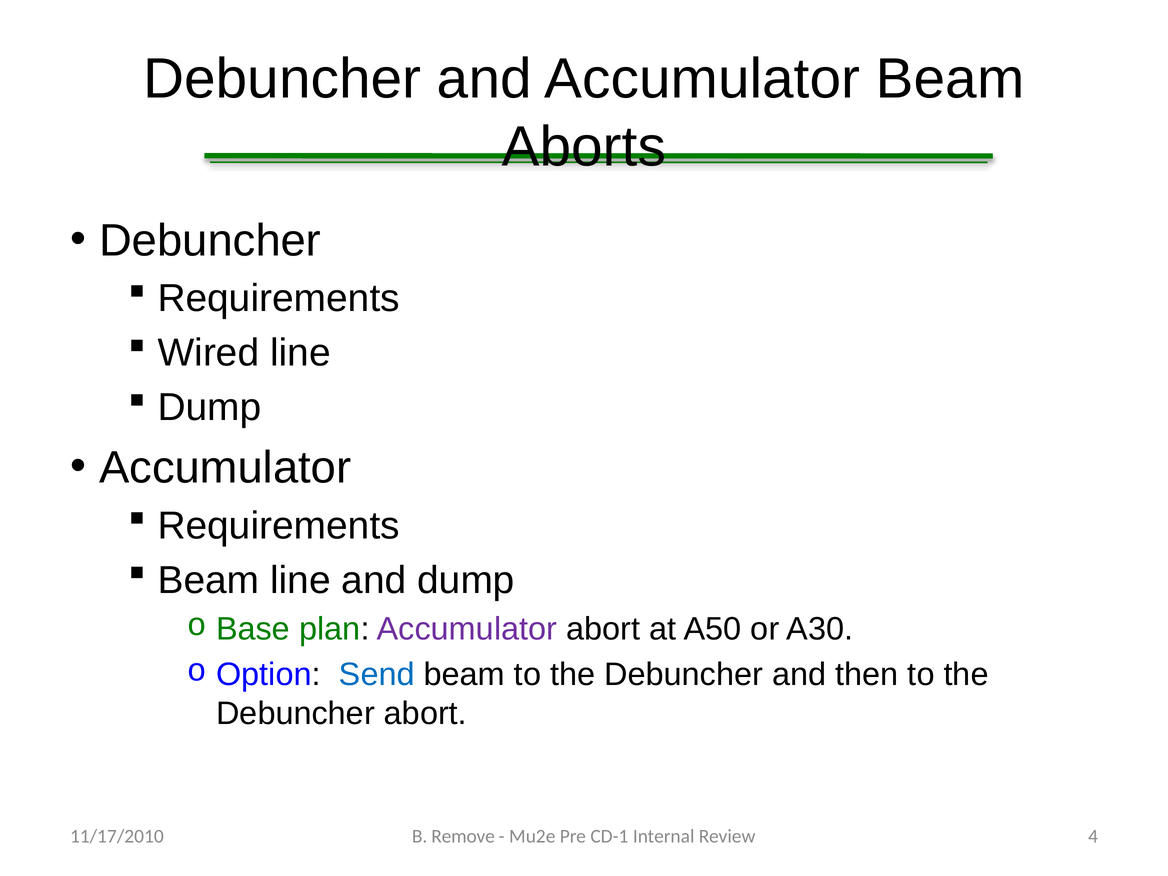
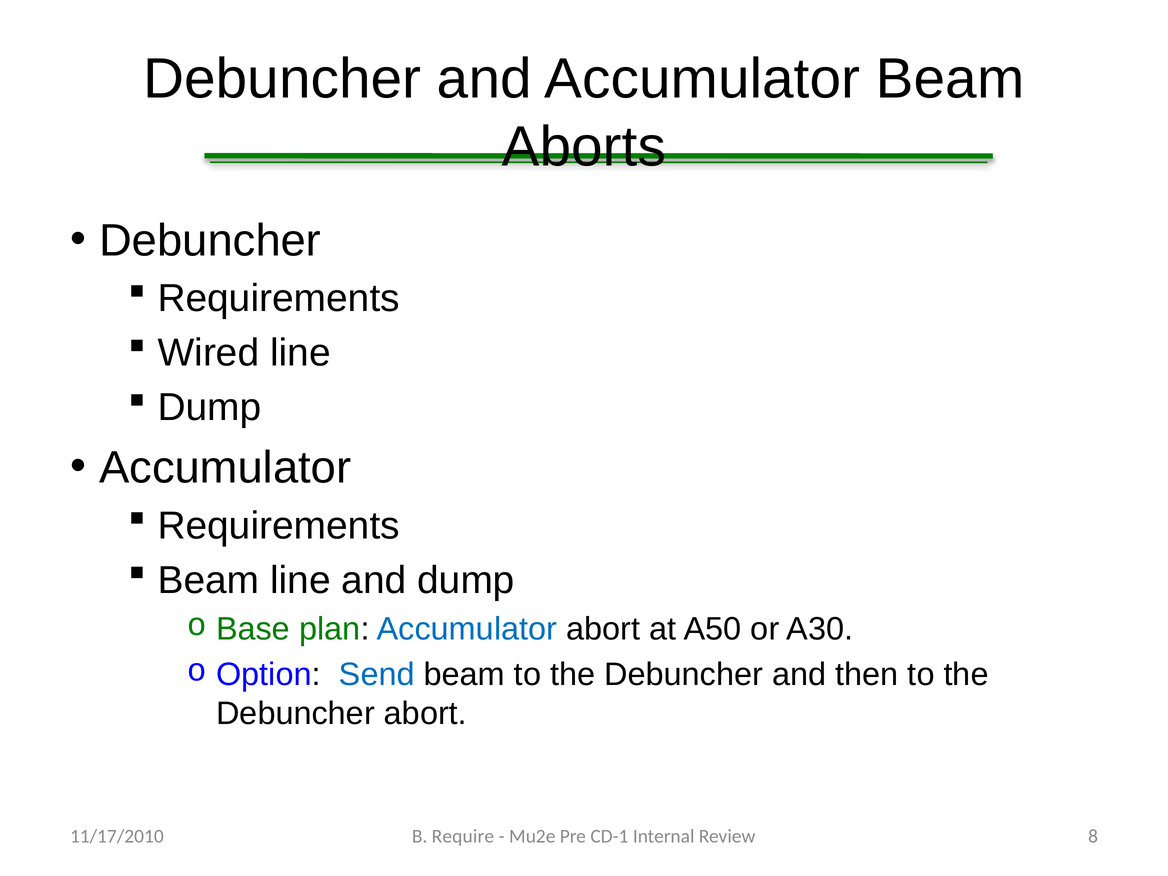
Accumulator colour: purple -> blue (467, 629)
Remove: Remove -> Require (463, 836)
4: 4 -> 8 (1093, 836)
